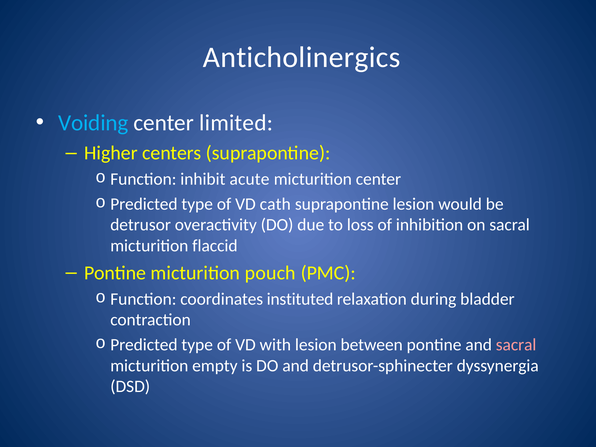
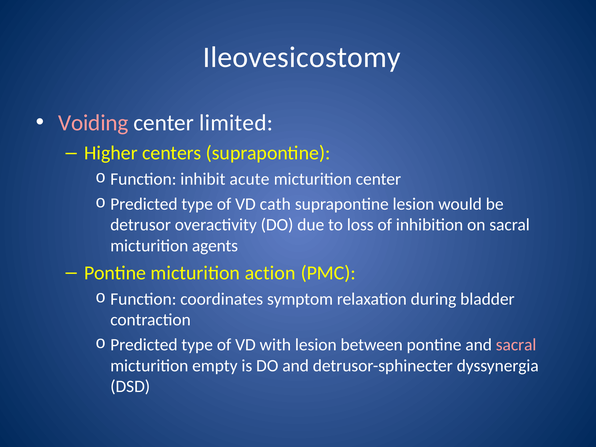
Anticholinergics: Anticholinergics -> Ileovesicostomy (302, 57)
Voiding colour: light blue -> pink (93, 123)
flaccid: flaccid -> agents (215, 246)
pouch: pouch -> action (270, 273)
instituted: instituted -> symptom (300, 299)
